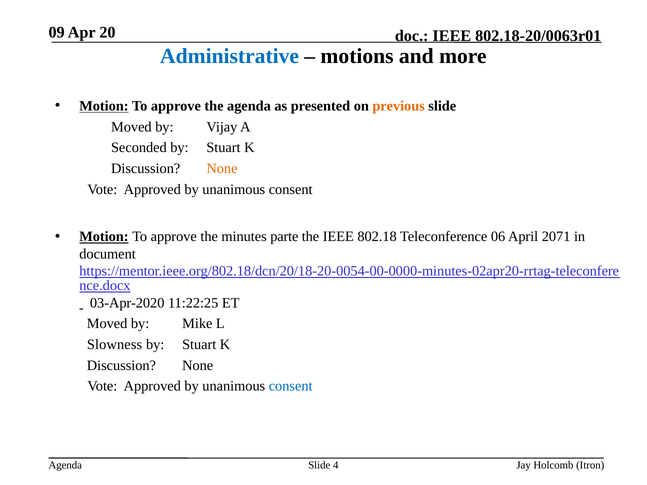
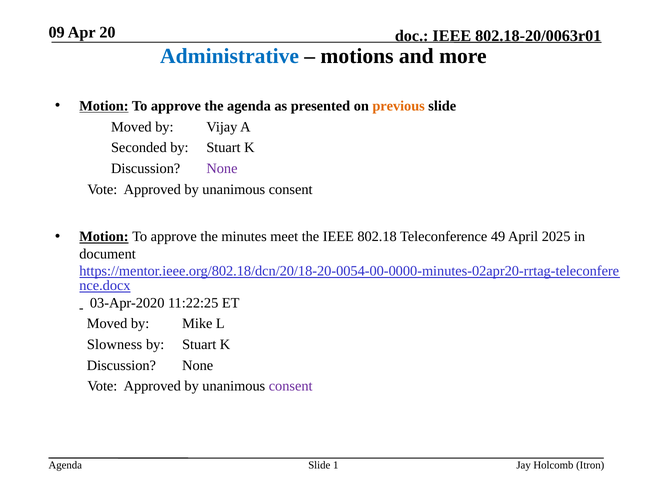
None colour: orange -> purple (222, 169)
parte: parte -> meet (284, 237)
06: 06 -> 49 (498, 237)
2071: 2071 -> 2025 (556, 237)
consent colour: blue -> purple (291, 386)
4: 4 -> 1 (336, 465)
